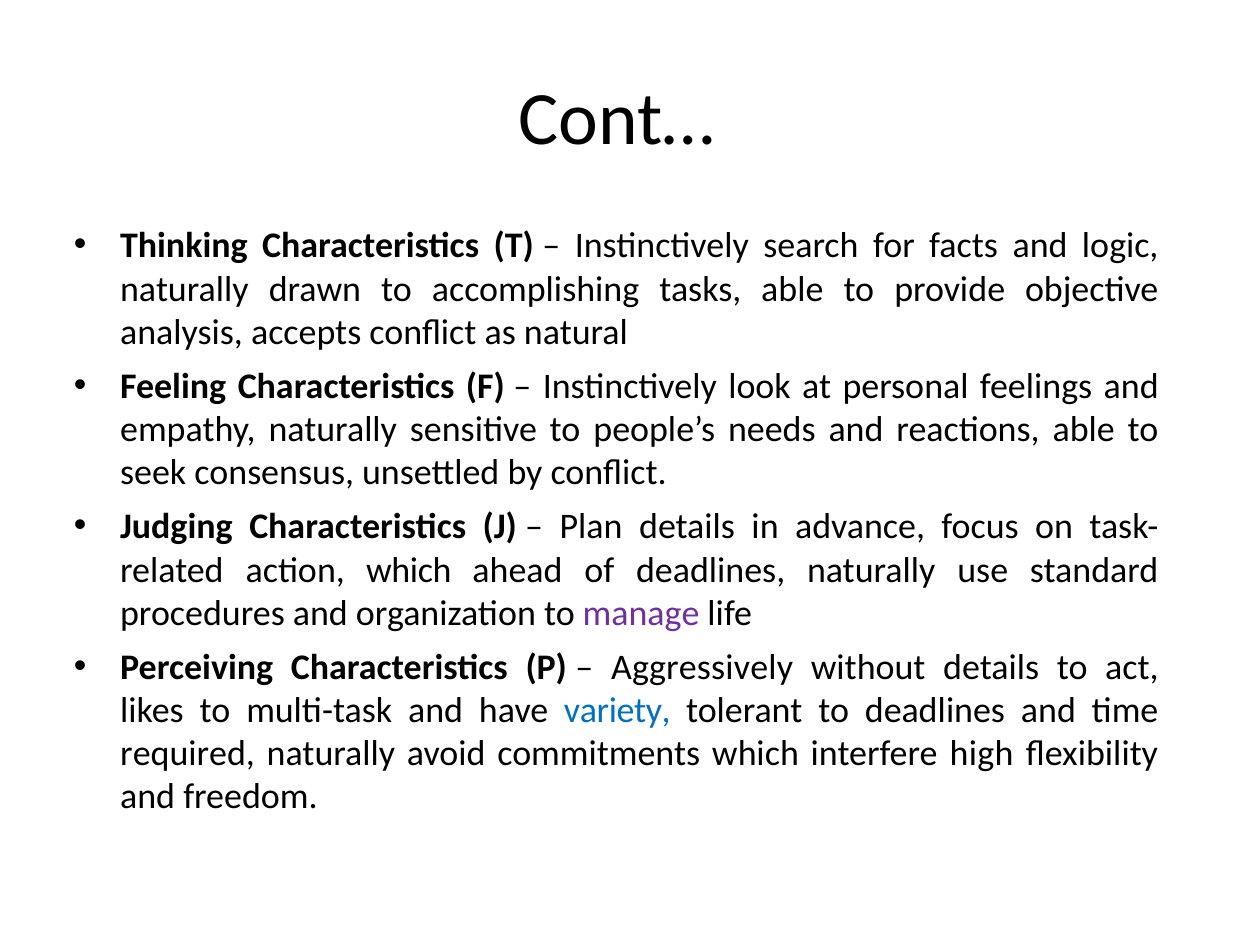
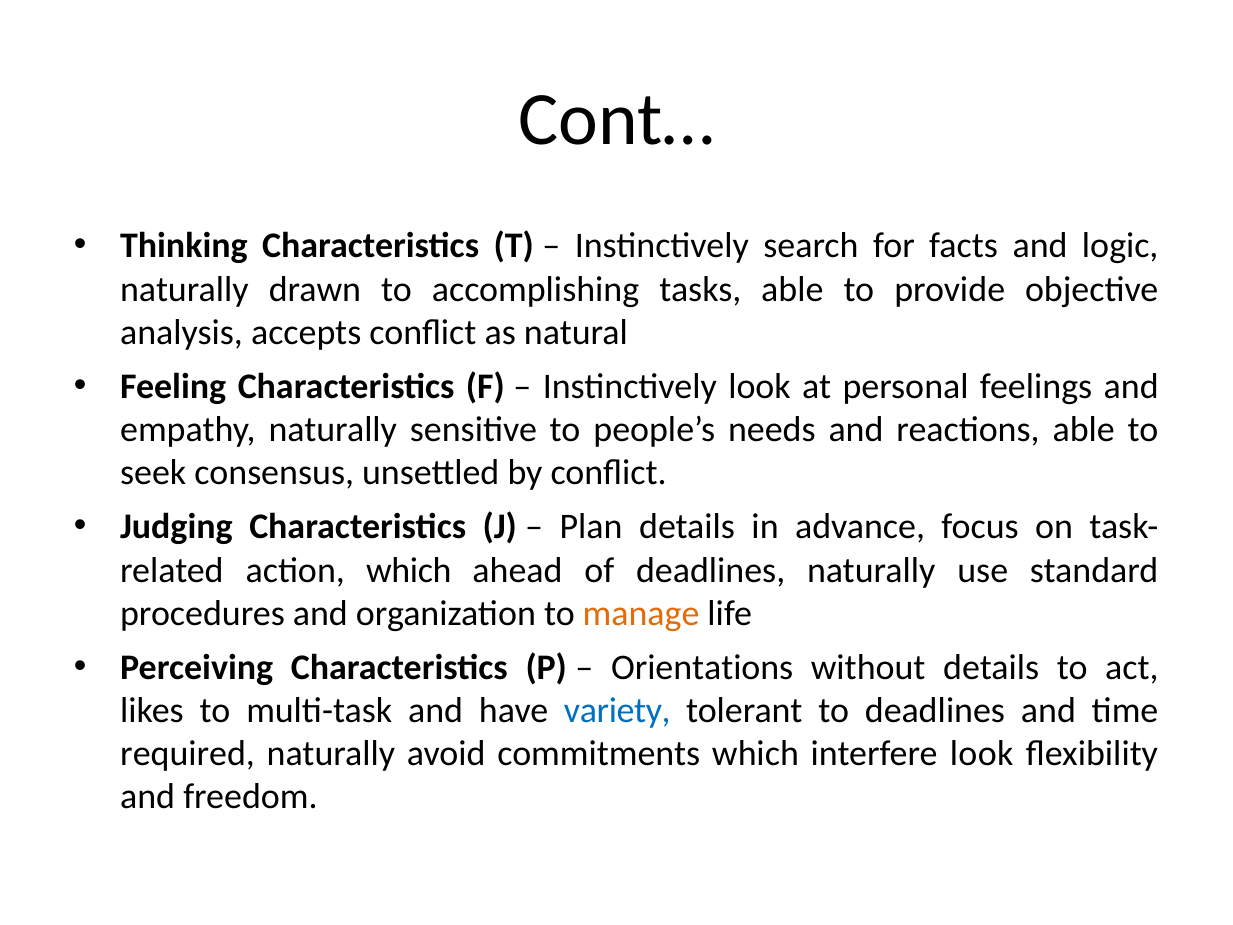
manage colour: purple -> orange (641, 613)
Aggressively: Aggressively -> Orientations (702, 667)
interfere high: high -> look (982, 754)
